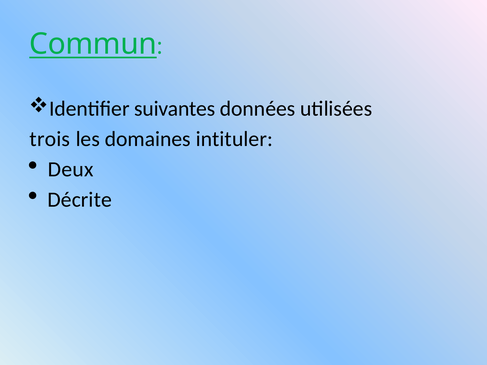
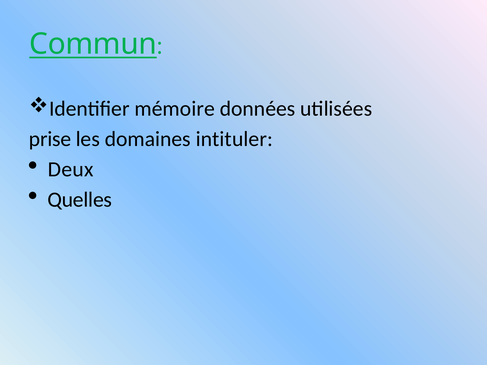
suivantes: suivantes -> mémoire (175, 109)
trois: trois -> prise (50, 139)
Décrite: Décrite -> Quelles (80, 200)
